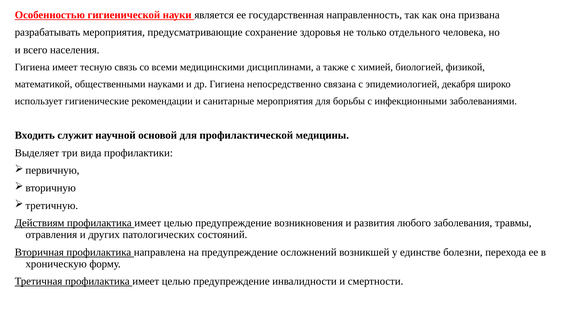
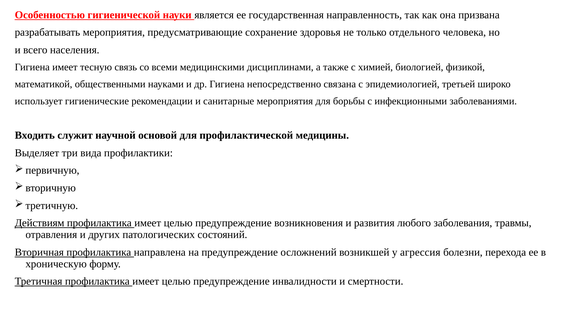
декабря: декабря -> третьей (459, 84)
единстве: единстве -> агрессия (420, 252)
